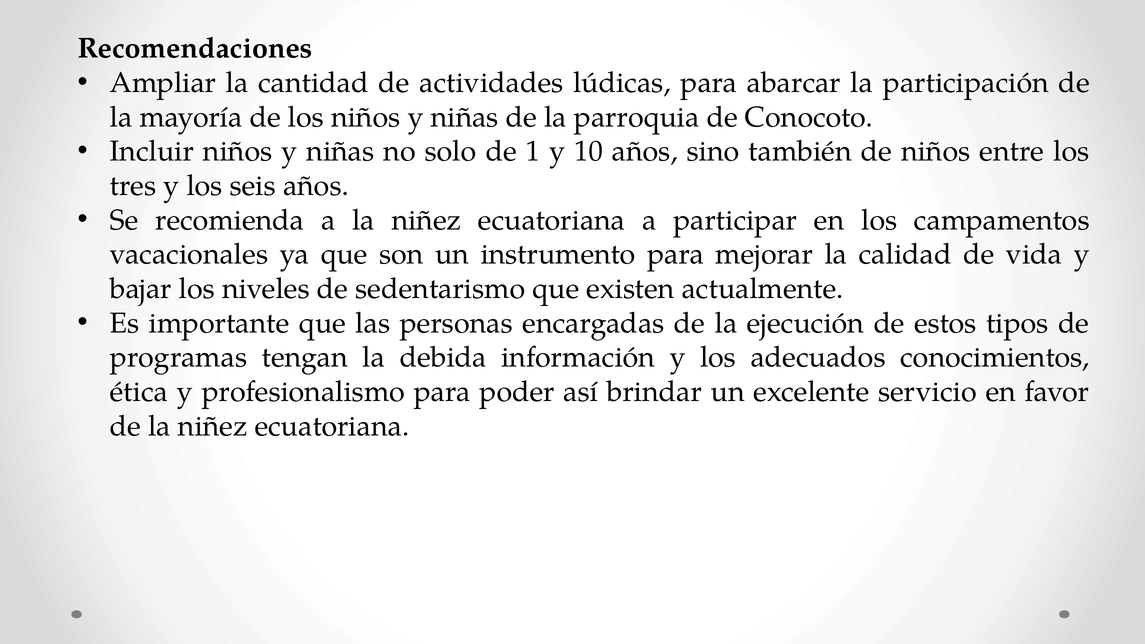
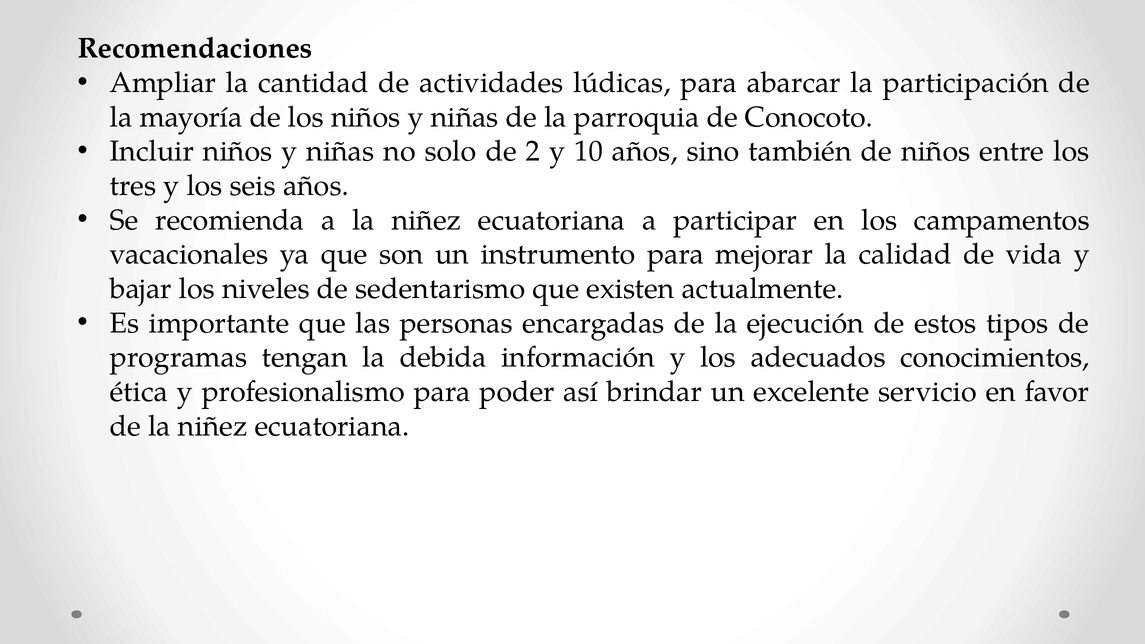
1: 1 -> 2 (533, 151)
